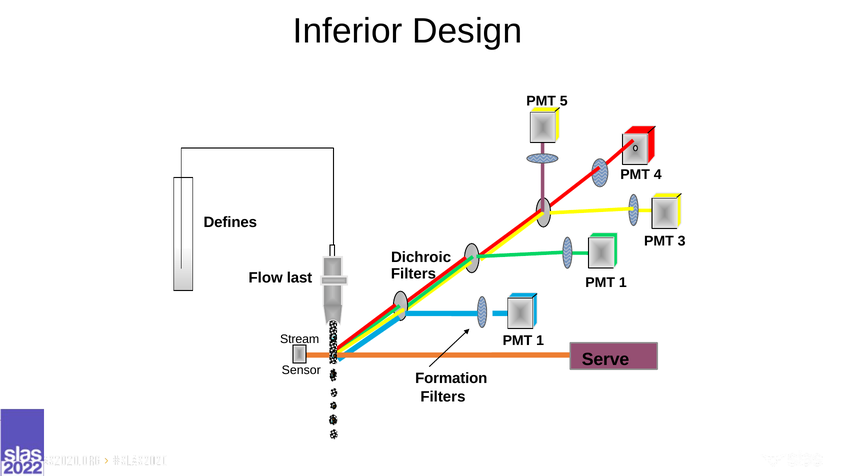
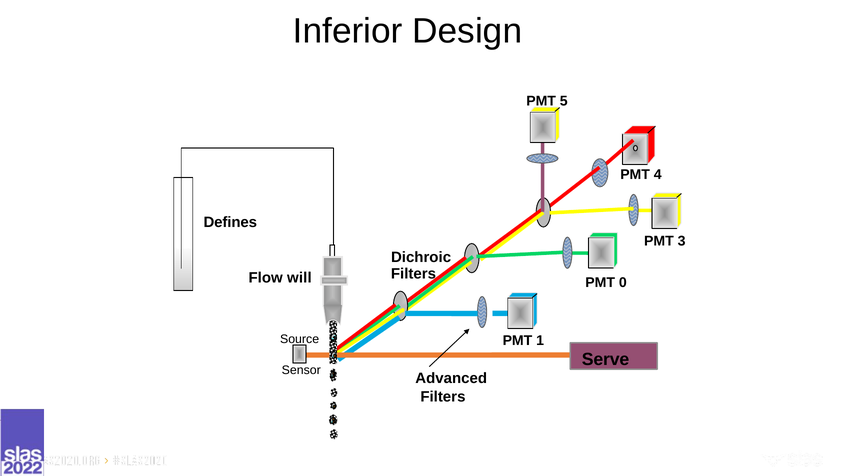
last: last -> will (299, 278)
1: 1 -> 0 (623, 283)
Stream: Stream -> Source (300, 340)
Formation: Formation -> Advanced (451, 379)
